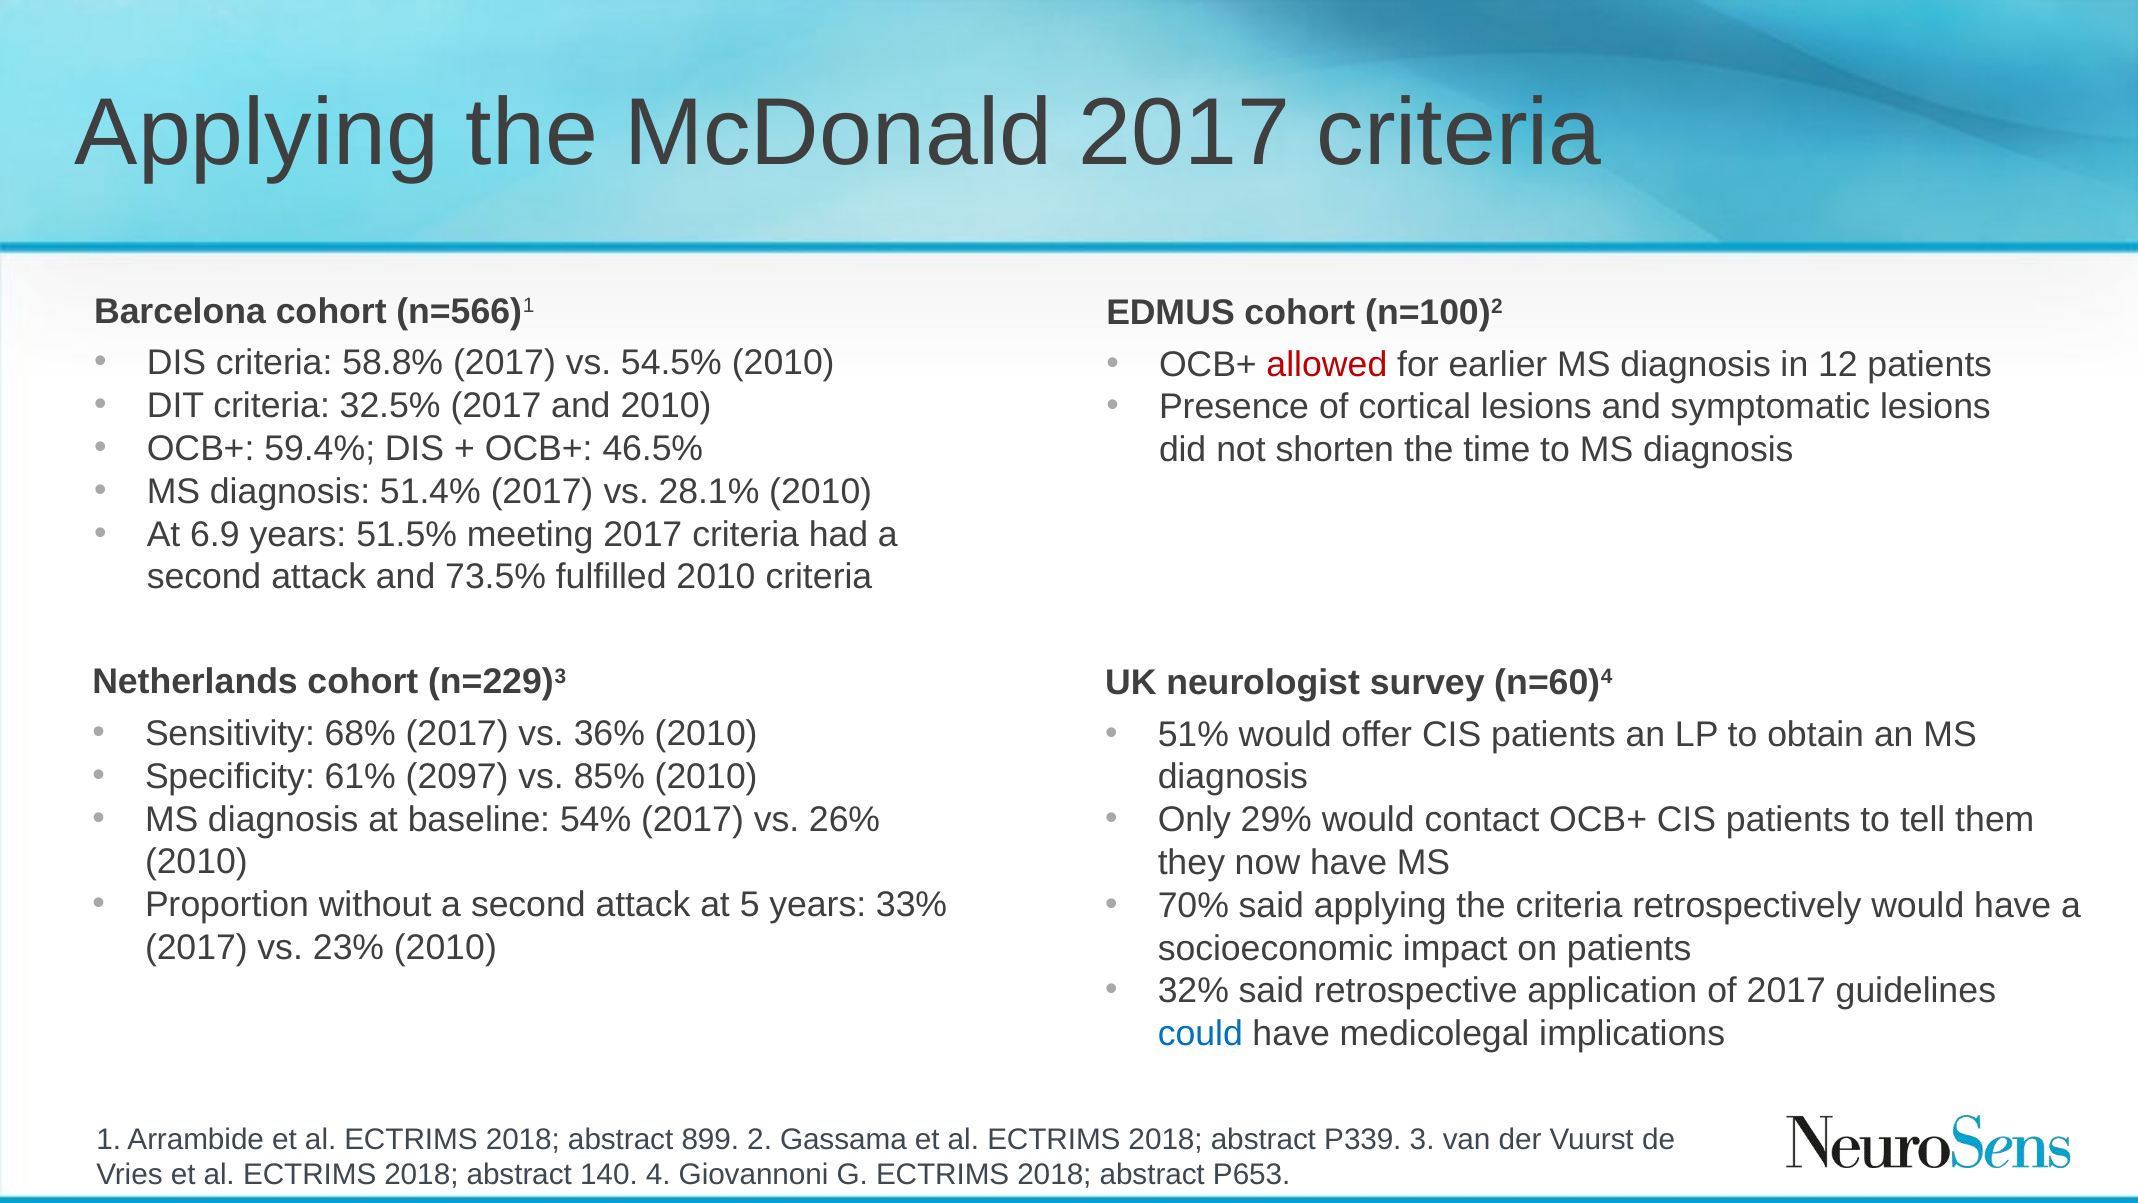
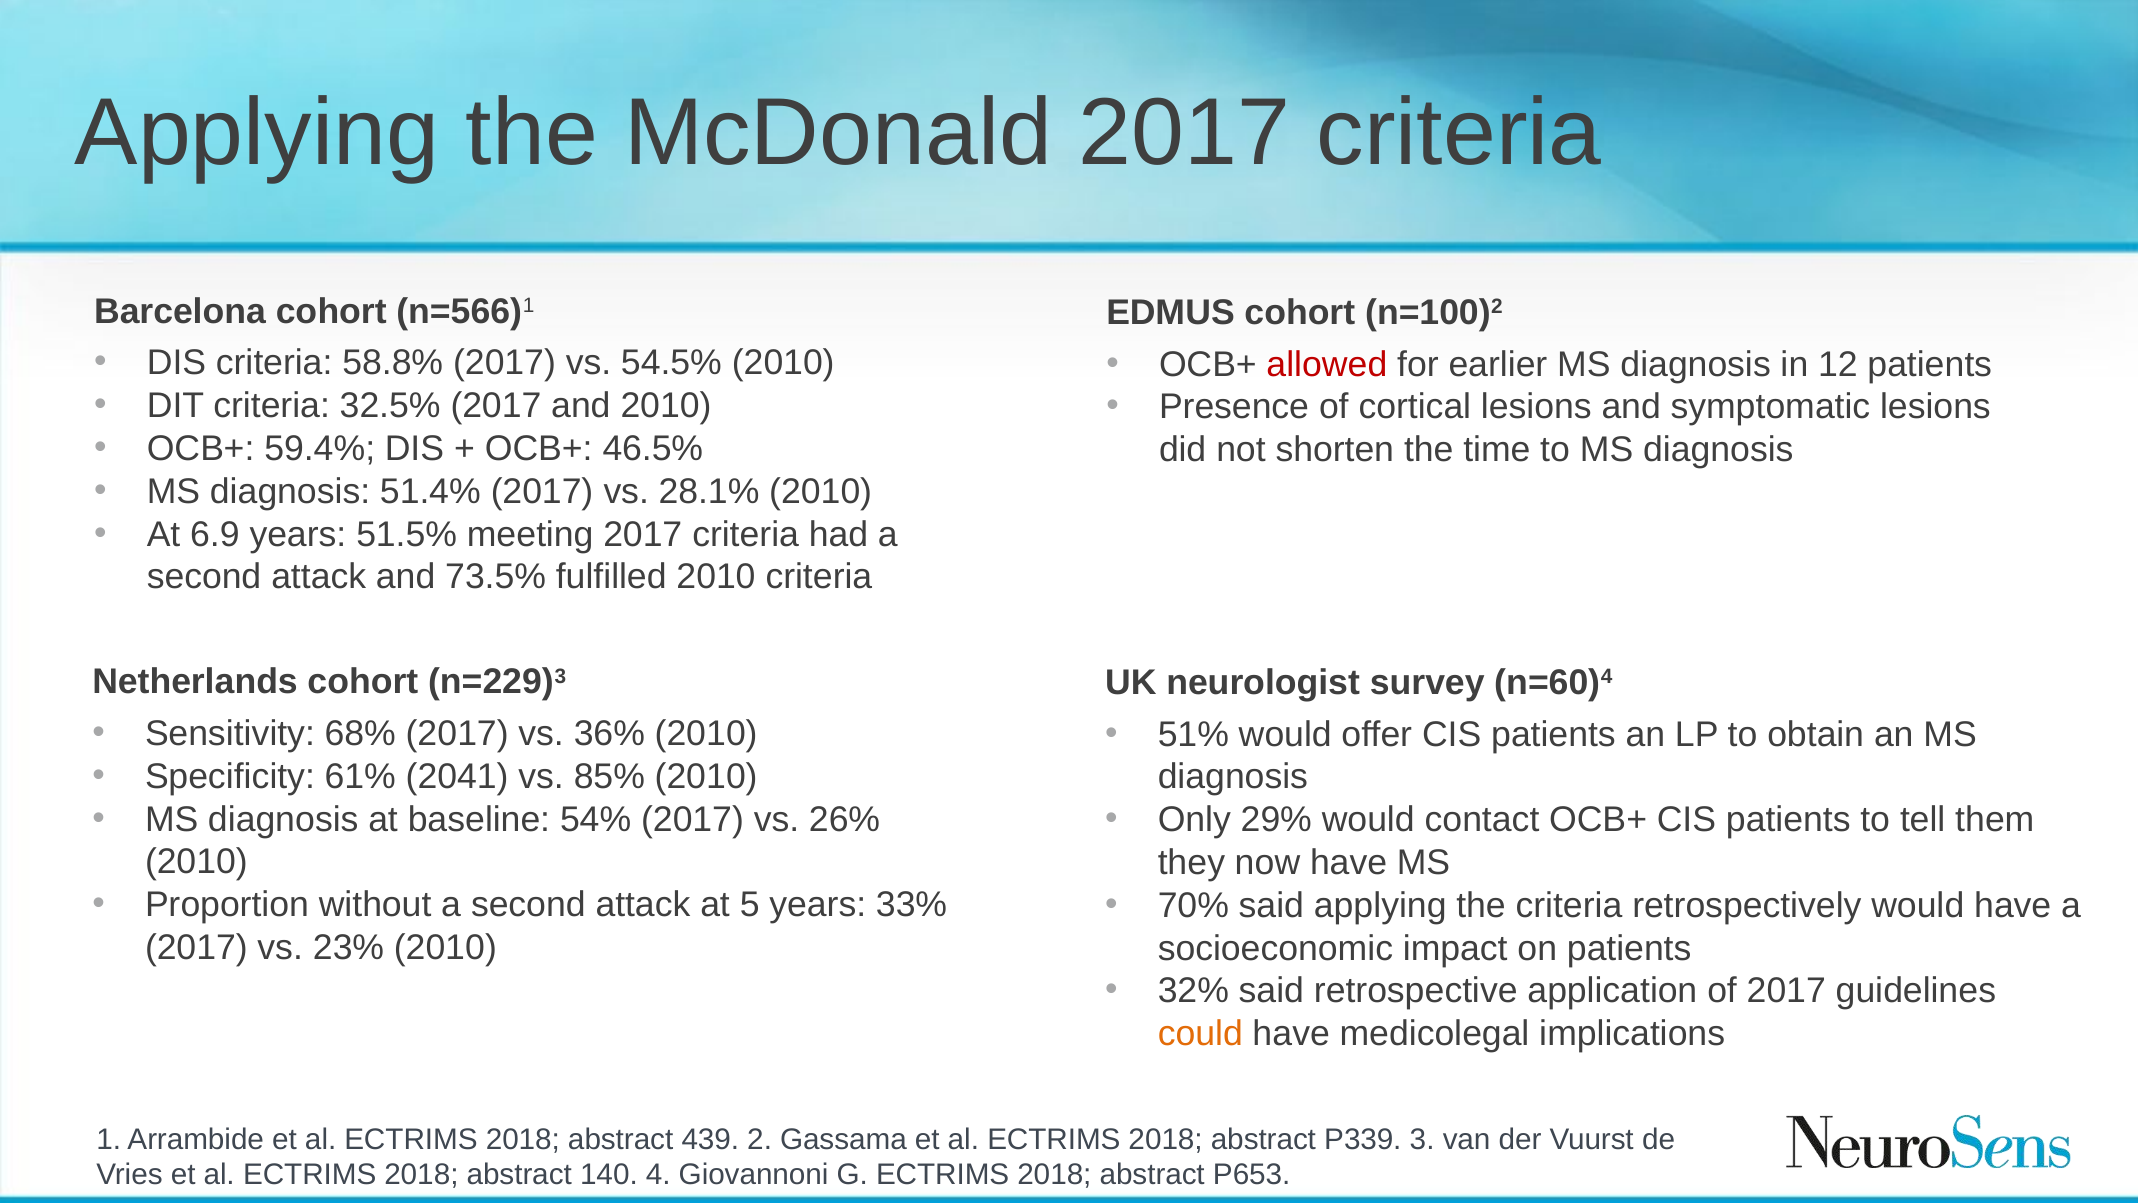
2097: 2097 -> 2041 (457, 776)
could colour: blue -> orange (1200, 1034)
899: 899 -> 439 (710, 1139)
